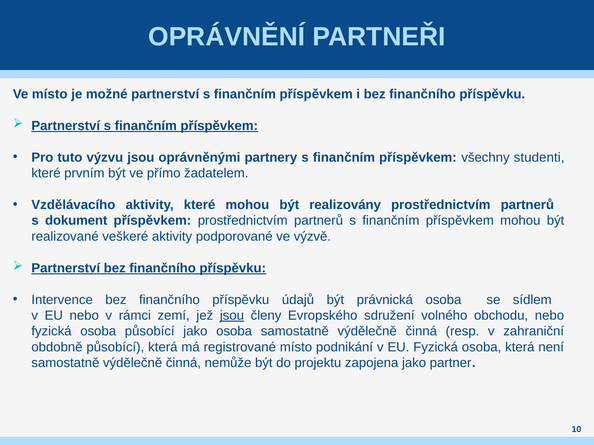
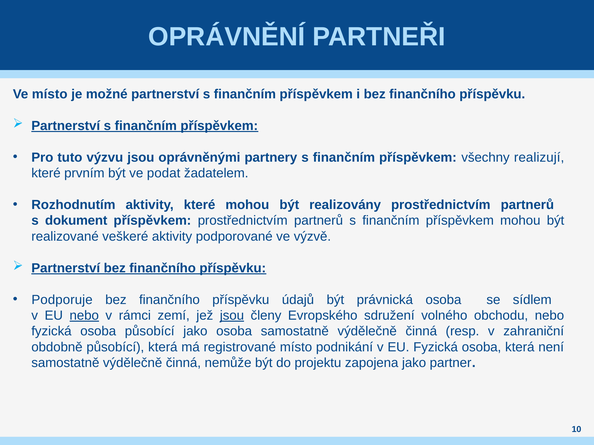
studenti: studenti -> realizují (539, 158)
přímo: přímo -> podat (164, 173)
Vzdělávacího: Vzdělávacího -> Rozhodnutím (73, 205)
Intervence: Intervence -> Podporuje (62, 300)
nebo underline: none -> present (84, 316)
